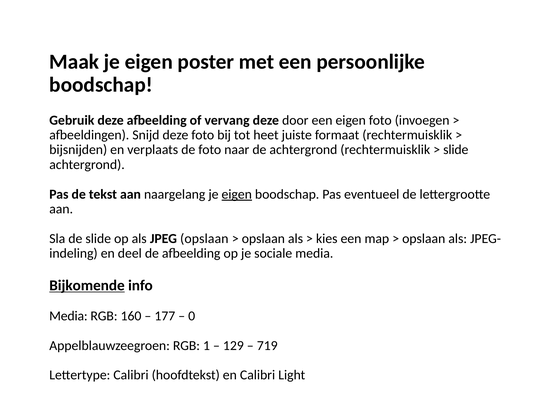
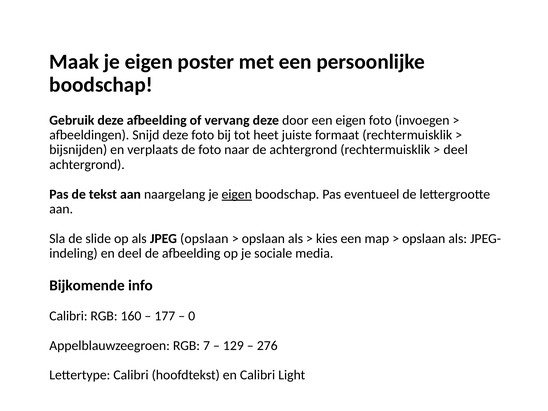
slide: slide -> deel (456, 150)
Bijkomende underline: present -> none (87, 285)
Media: Media -> Calibri (68, 316)
1: 1 -> 7 (207, 345)
719: 719 -> 276 (267, 345)
